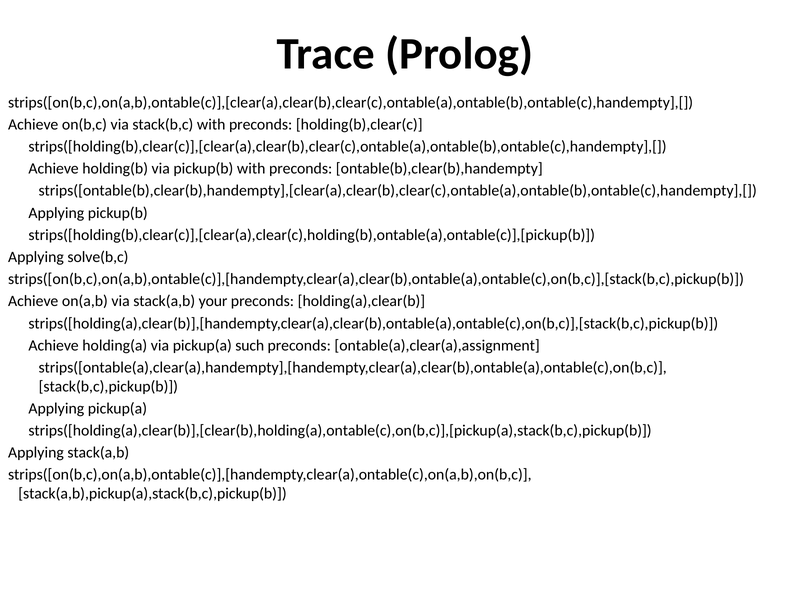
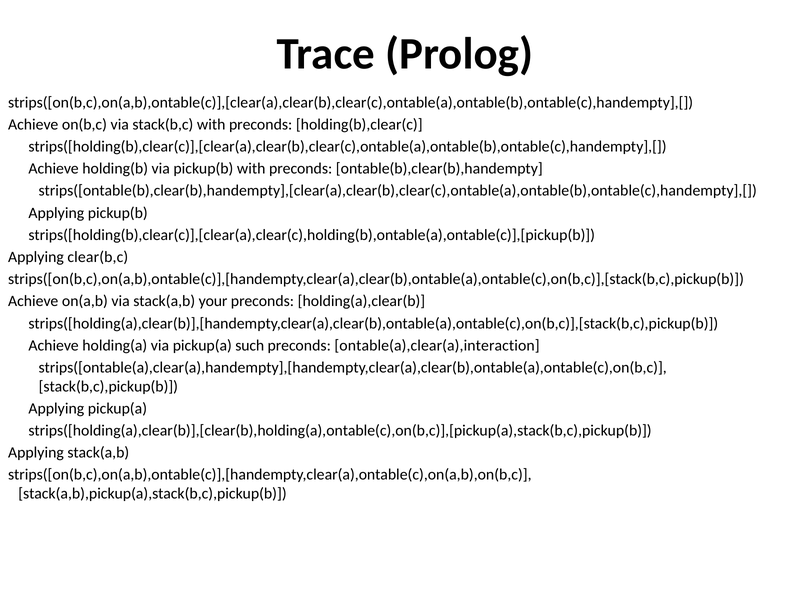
solve(b,c: solve(b,c -> clear(b,c (98, 257)
ontable(a),clear(a),assignment: ontable(a),clear(a),assignment -> ontable(a),clear(a),interaction (437, 345)
